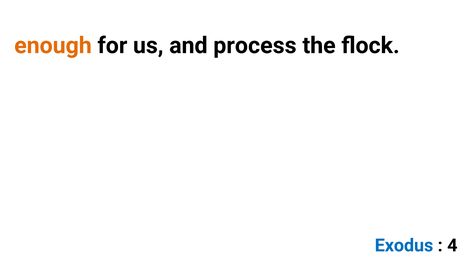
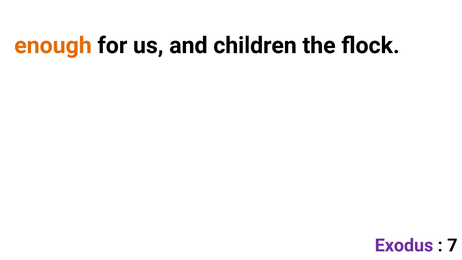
process: process -> children (255, 45)
Exodus colour: blue -> purple (404, 245)
4: 4 -> 7 (452, 245)
